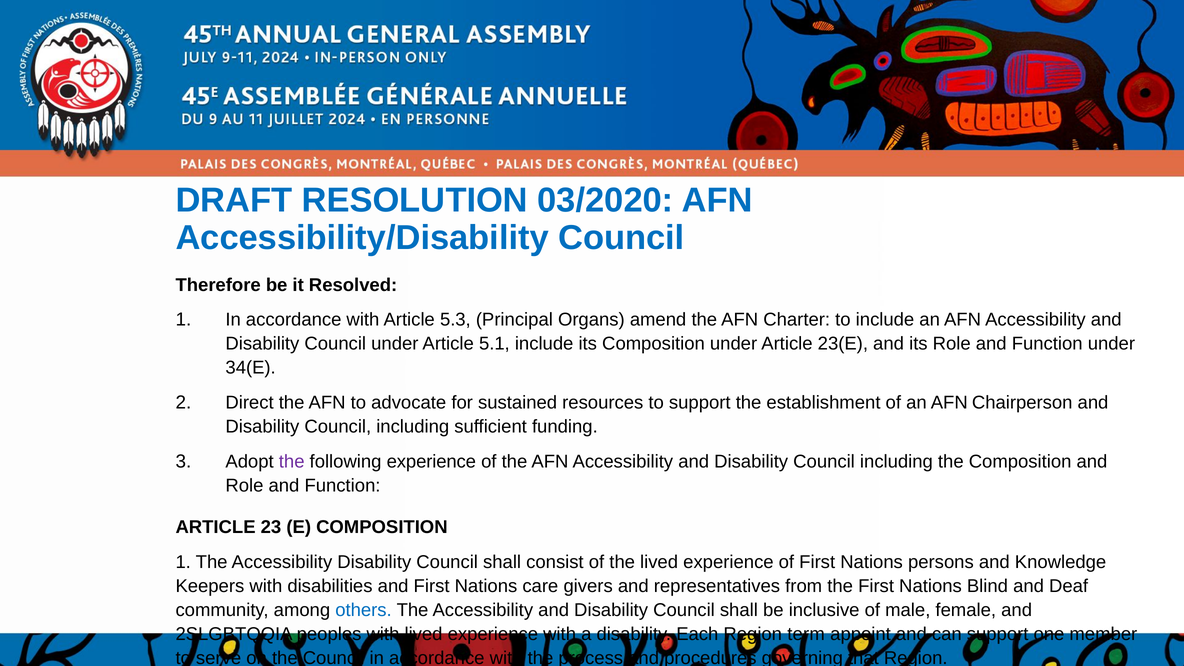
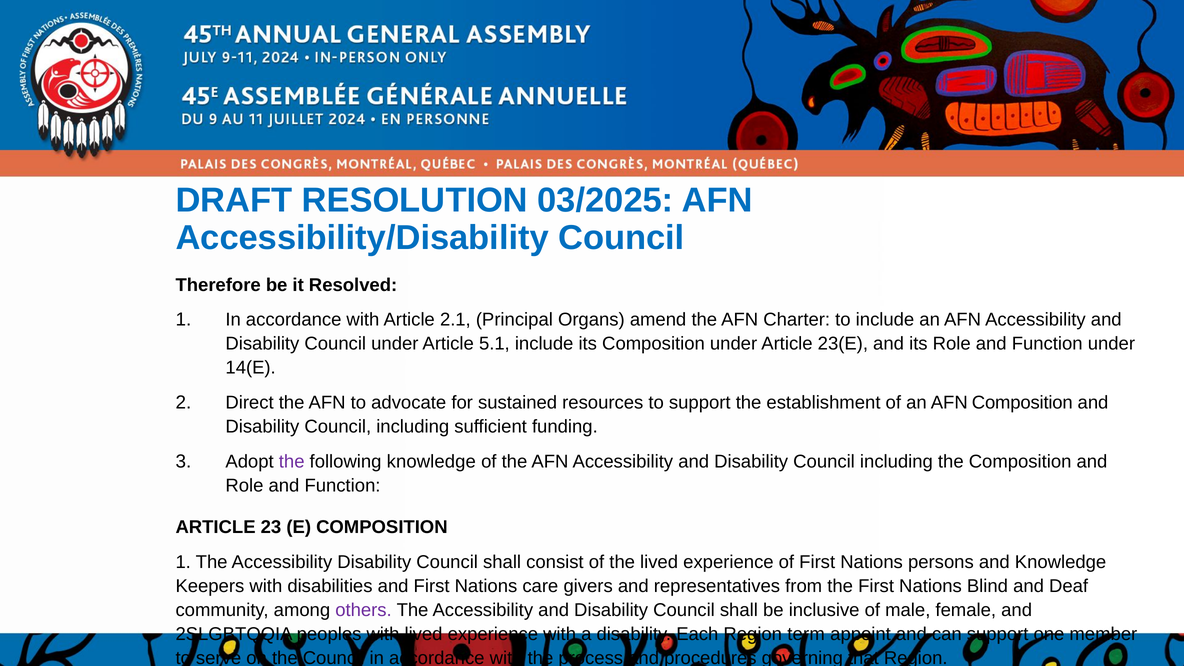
03/2020: 03/2020 -> 03/2025 (605, 201)
5.3: 5.3 -> 2.1 (455, 320)
34(E: 34(E -> 14(E (251, 368)
AFN Chairperson: Chairperson -> Composition (1022, 403)
following experience: experience -> knowledge (431, 462)
others colour: blue -> purple (364, 610)
